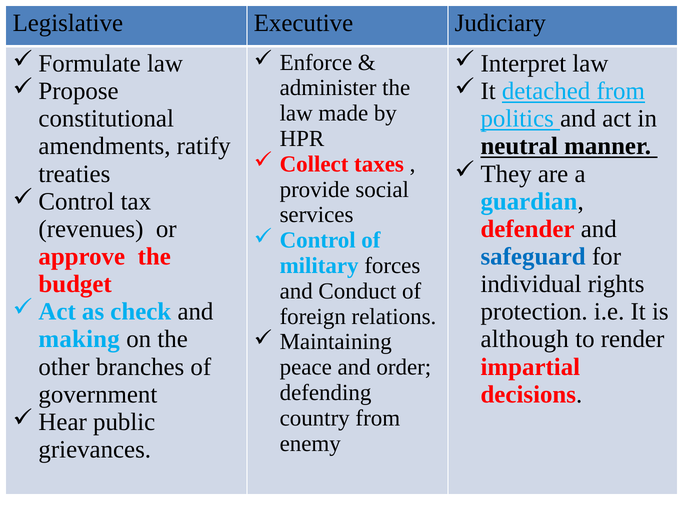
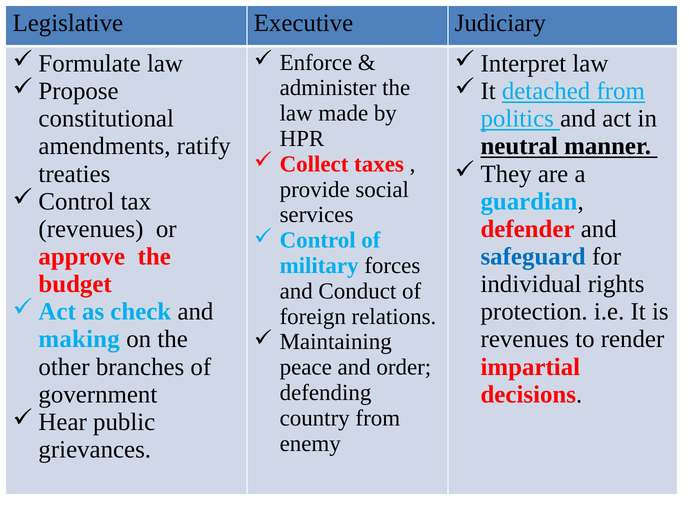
although: although -> revenues (525, 339)
